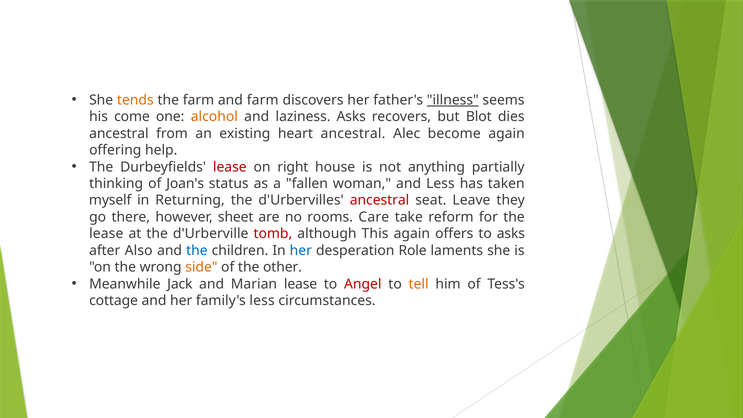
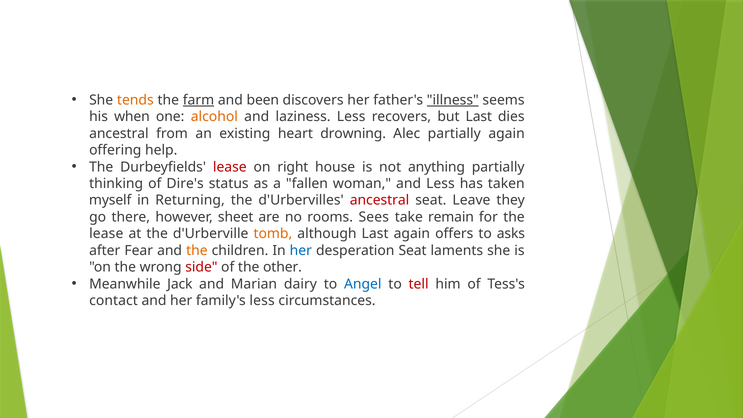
farm underline: none -> present (198, 100)
and farm: farm -> been (263, 100)
come: come -> when (132, 117)
laziness Asks: Asks -> Less (351, 117)
but Blot: Blot -> Last (479, 117)
heart ancestral: ancestral -> drowning (353, 133)
Alec become: become -> partially (454, 133)
Joan's: Joan's -> Dire's (185, 184)
Care: Care -> Sees (374, 217)
reform: reform -> remain (451, 217)
tomb colour: red -> orange (273, 234)
although This: This -> Last (375, 234)
Also: Also -> Fear (139, 251)
the colour: blue -> orange (197, 251)
desperation Role: Role -> Seat (413, 251)
side colour: orange -> red (201, 267)
Marian lease: lease -> dairy (300, 284)
Angel colour: red -> blue (363, 284)
tell colour: orange -> red (419, 284)
cottage: cottage -> contact (113, 301)
